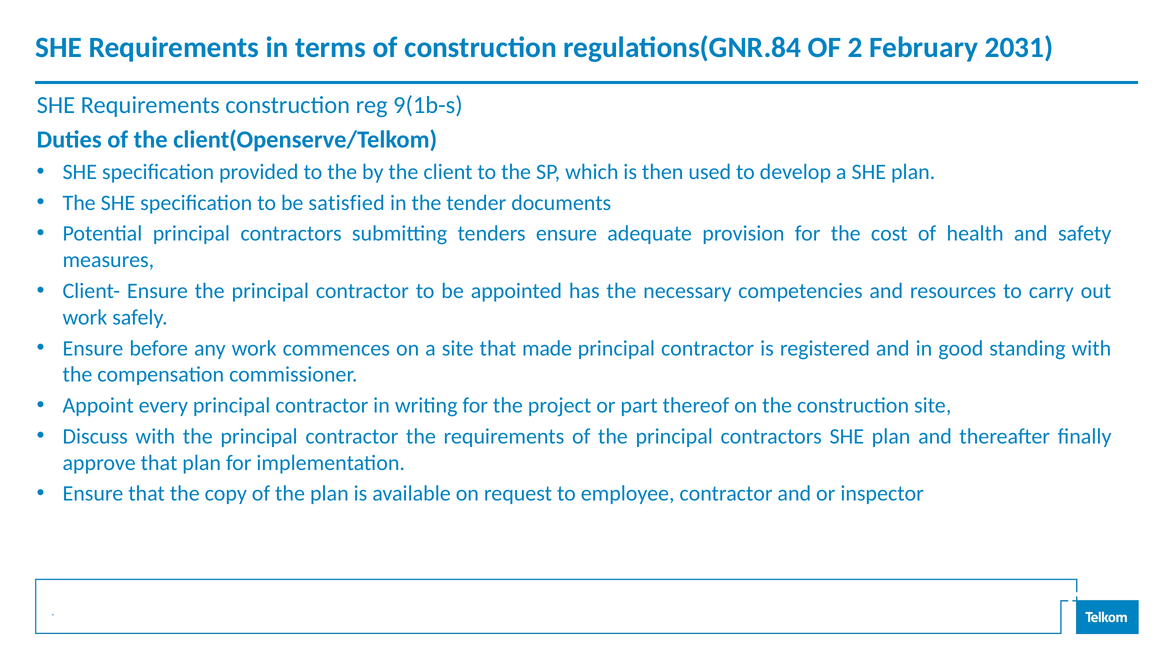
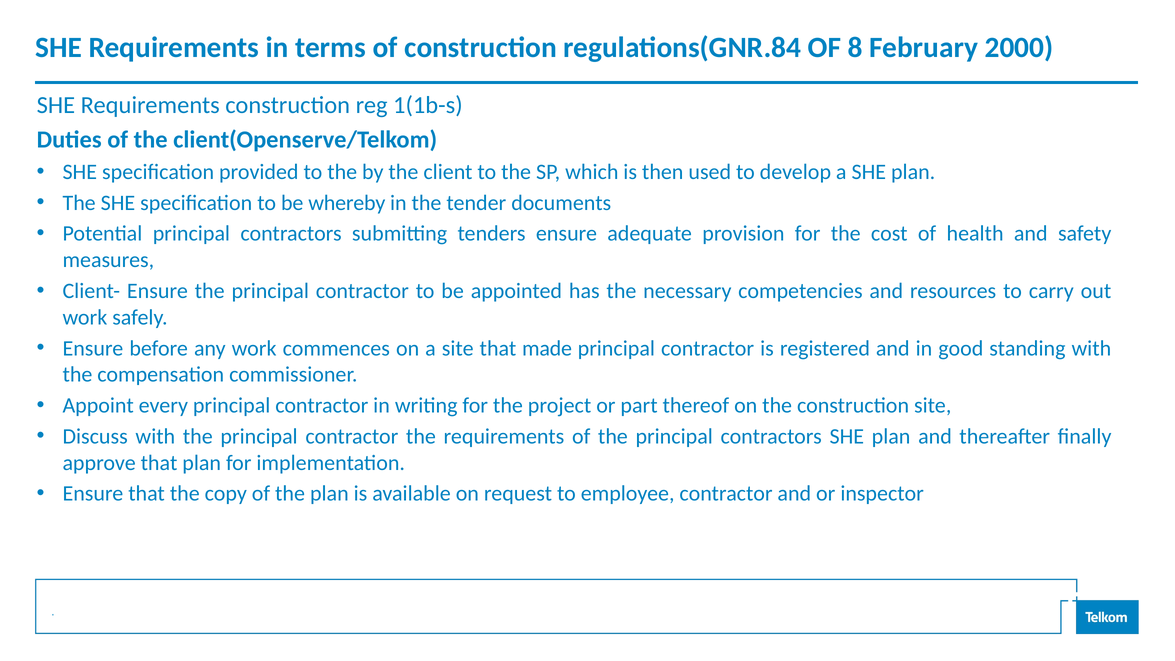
2: 2 -> 8 (855, 48)
2031: 2031 -> 2000 (1019, 48)
9(1b-s: 9(1b-s -> 1(1b-s (428, 105)
satisfied: satisfied -> whereby (347, 203)
